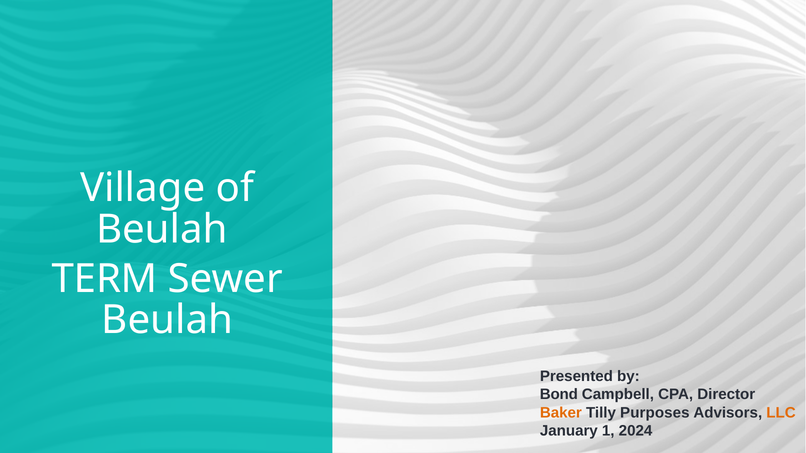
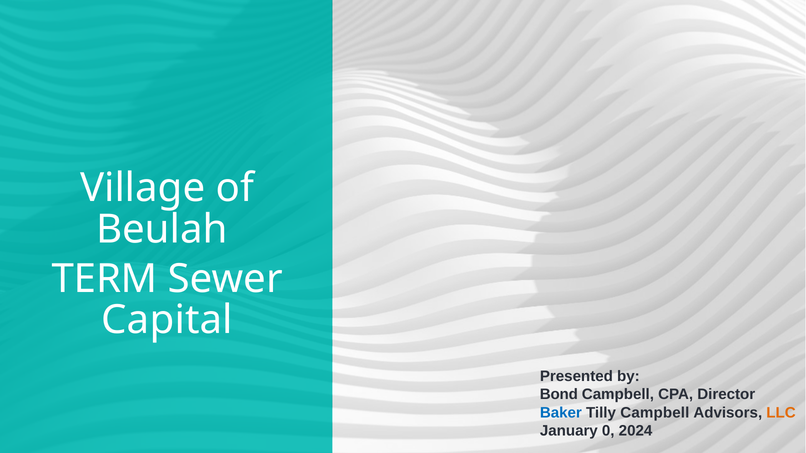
Beulah: Beulah -> Capital (167, 320)
Baker colour: orange -> blue (561, 413)
Tilly Purposes: Purposes -> Campbell (655, 413)
1: 1 -> 0 (608, 431)
